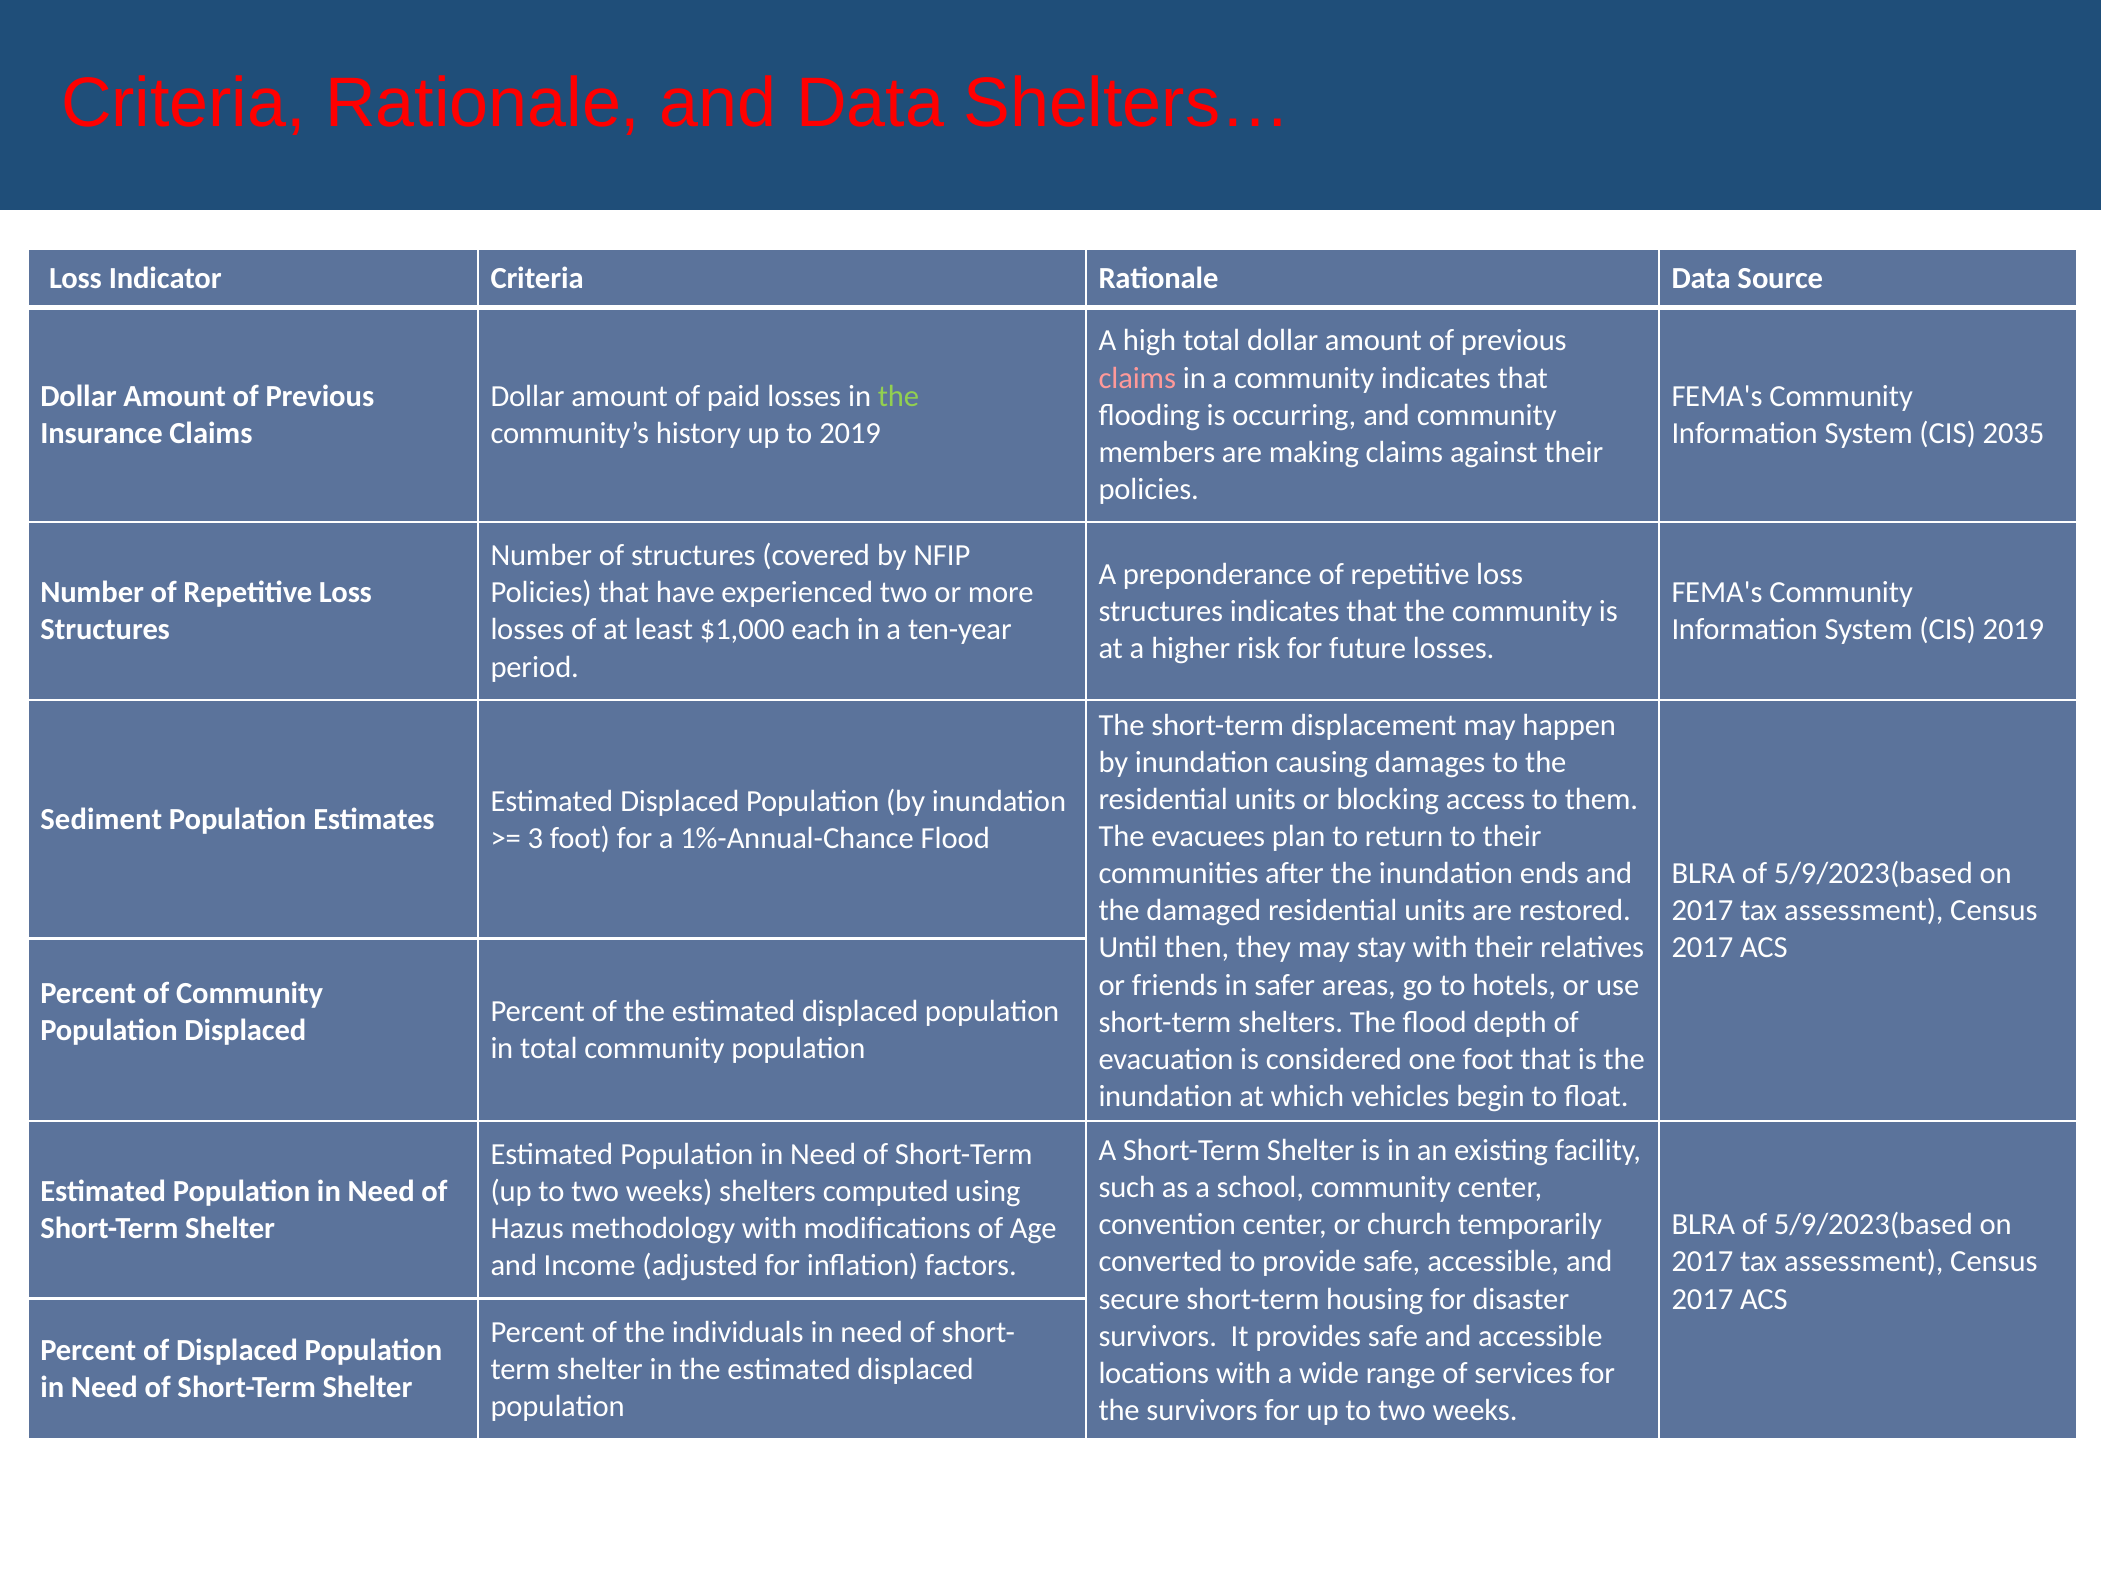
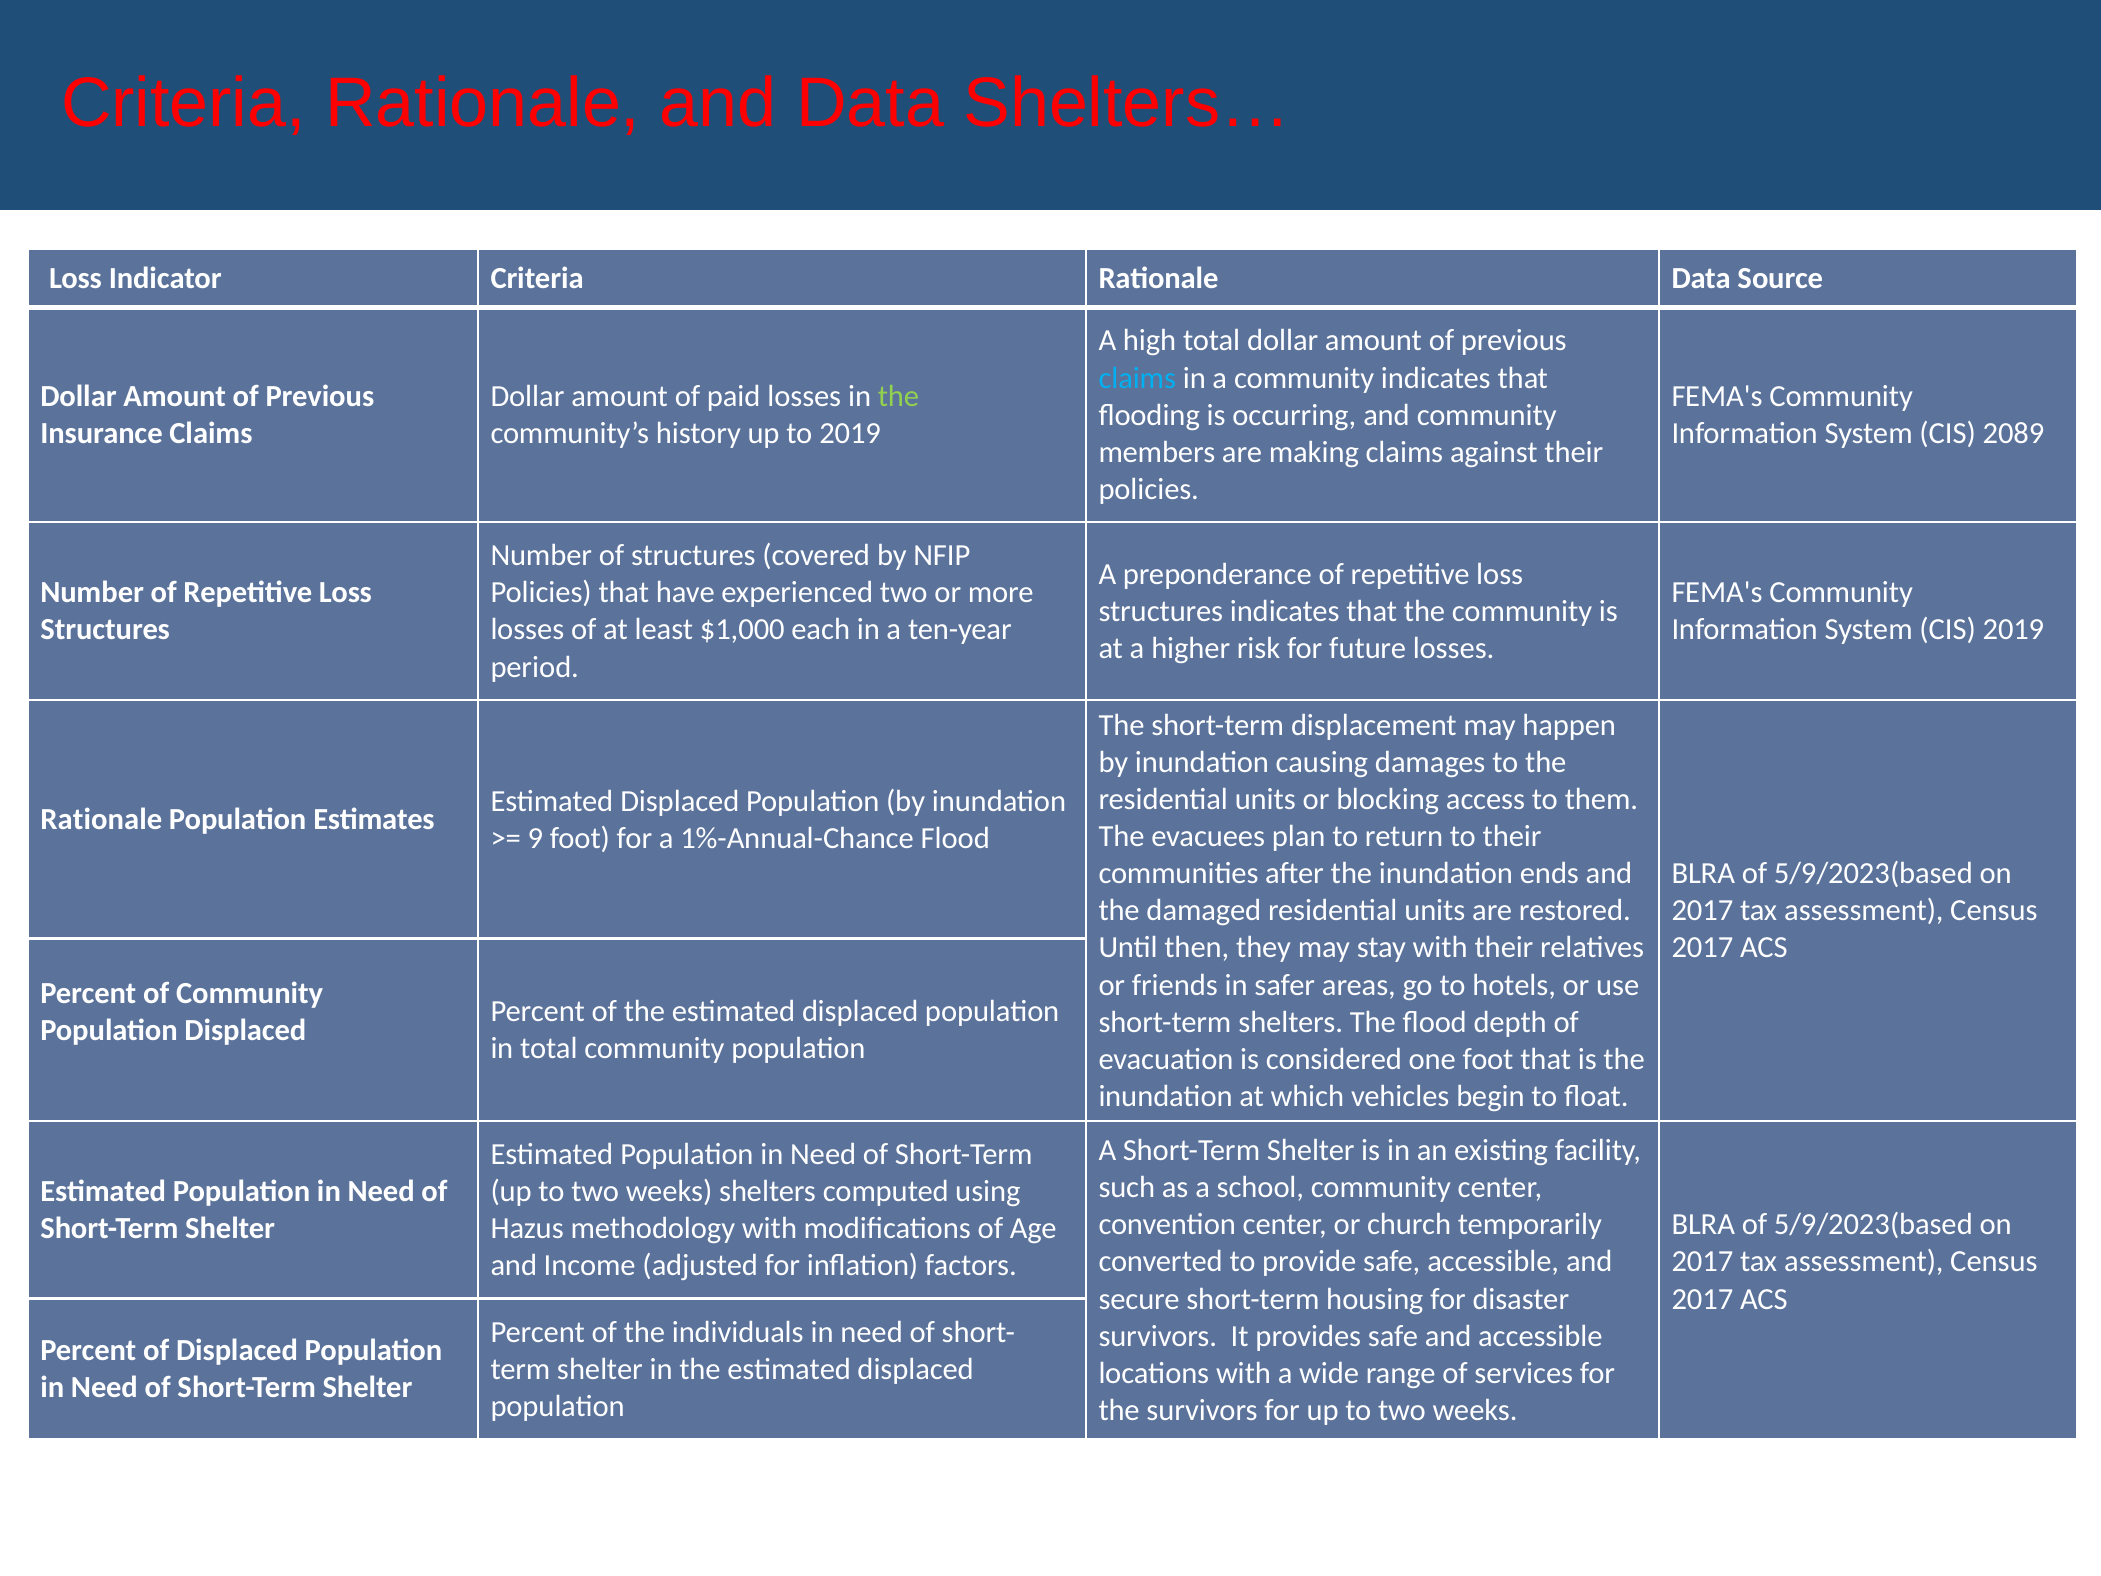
claims colour: pink -> light blue (1137, 378)
2035: 2035 -> 2089 (2013, 434)
Sediment: Sediment -> Rationale (101, 819)
3: 3 -> 9 (535, 838)
